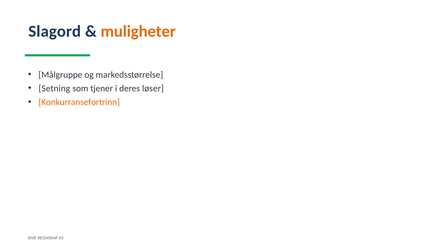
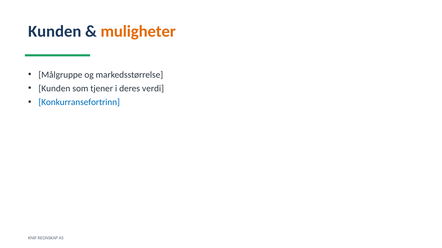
Slagord: Slagord -> Kunden (55, 32)
Setning: Setning -> Kunden (54, 89)
løser: løser -> verdi (153, 89)
Konkurransefortrinn colour: orange -> blue (79, 103)
